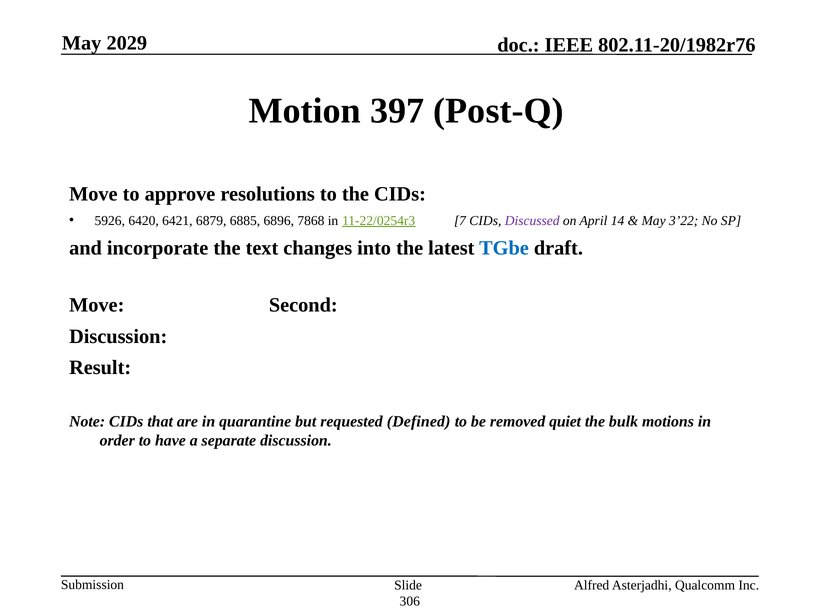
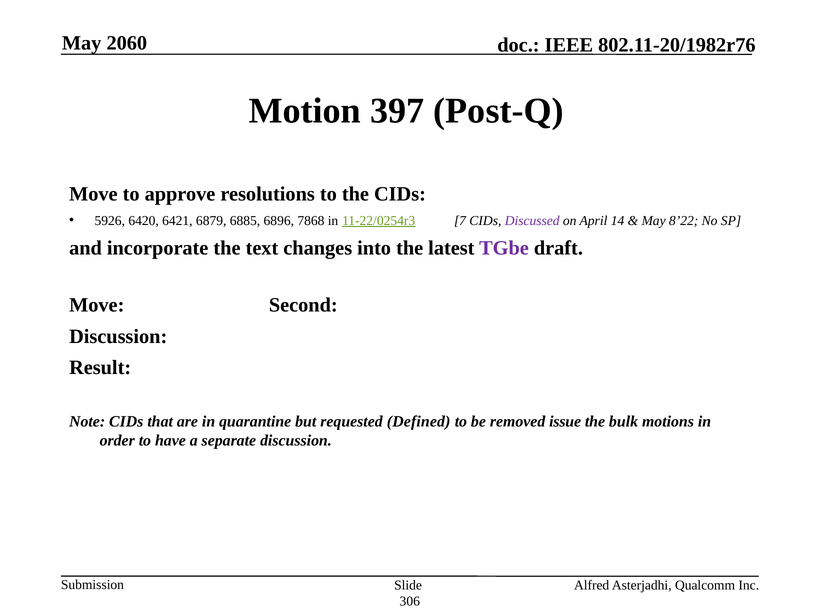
2029: 2029 -> 2060 (127, 43)
3’22: 3’22 -> 8’22 (684, 220)
TGbe colour: blue -> purple (504, 248)
quiet: quiet -> issue (565, 421)
